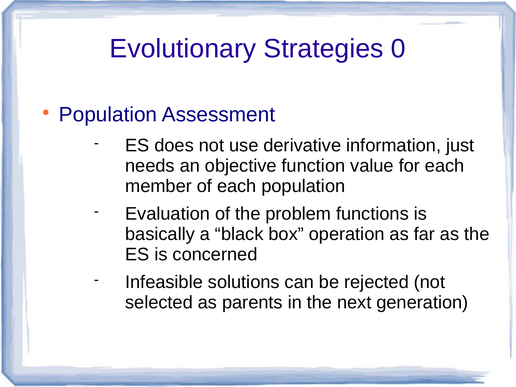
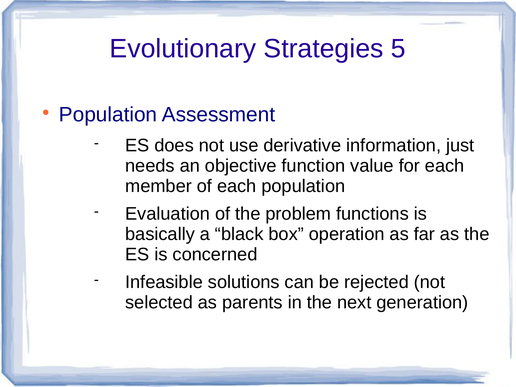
0: 0 -> 5 (398, 49)
